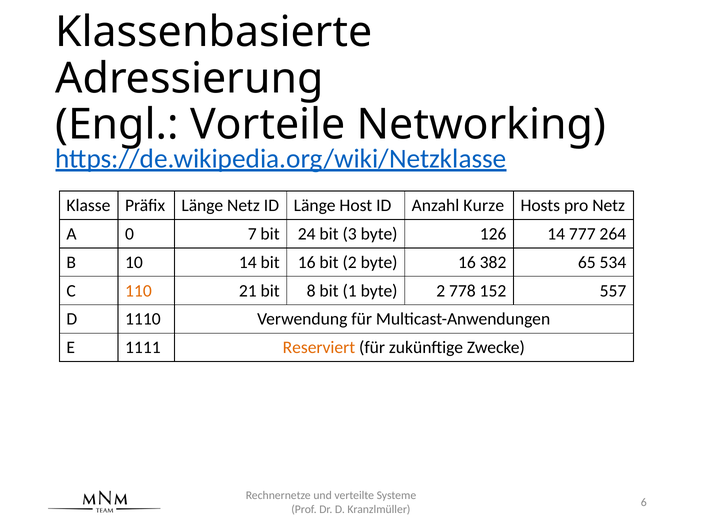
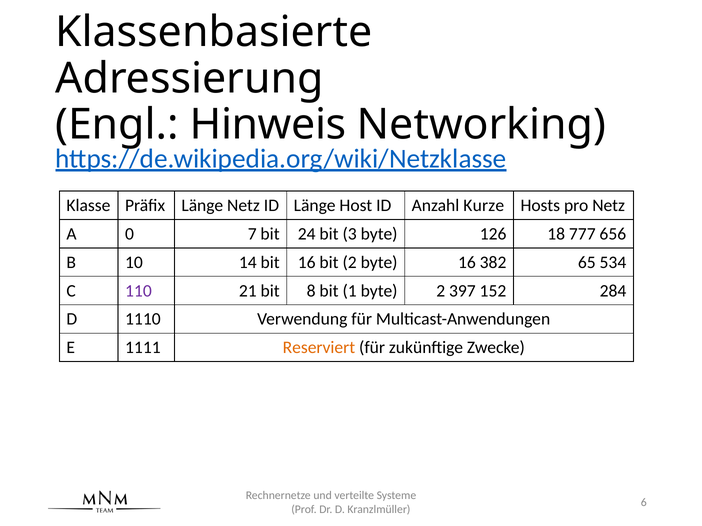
Vorteile: Vorteile -> Hinweis (268, 125)
126 14: 14 -> 18 (556, 234)
264: 264 -> 656 (613, 234)
110 colour: orange -> purple (138, 291)
778: 778 -> 397 (462, 291)
557: 557 -> 284 (613, 291)
